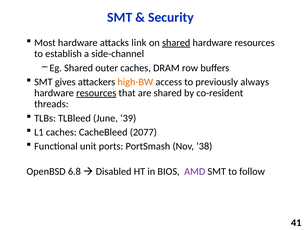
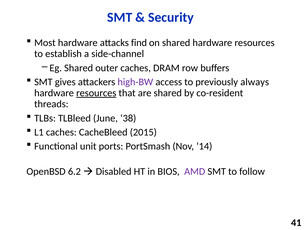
link: link -> find (139, 43)
shared underline: present -> none (176, 43)
high-BW colour: orange -> purple (135, 82)
39: 39 -> 38 (128, 118)
2077: 2077 -> 2015 (143, 132)
’38: ’38 -> ’14 (204, 147)
6.8: 6.8 -> 6.2 (74, 172)
